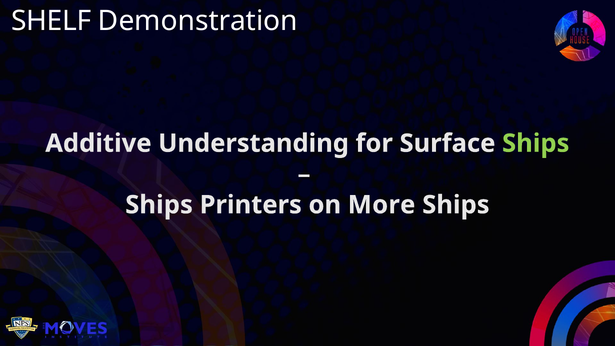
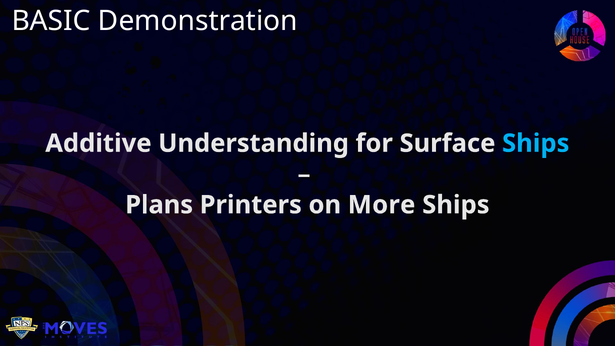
SHELF: SHELF -> BASIC (51, 21)
Ships colour: light green -> light blue (536, 143)
Ships: Ships -> Plans (159, 205)
